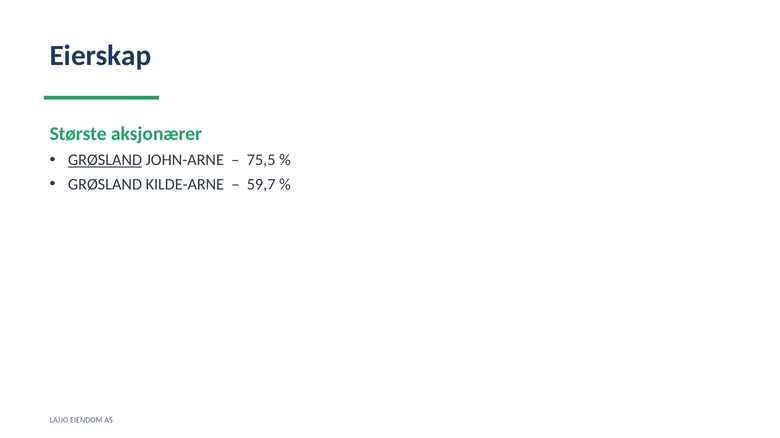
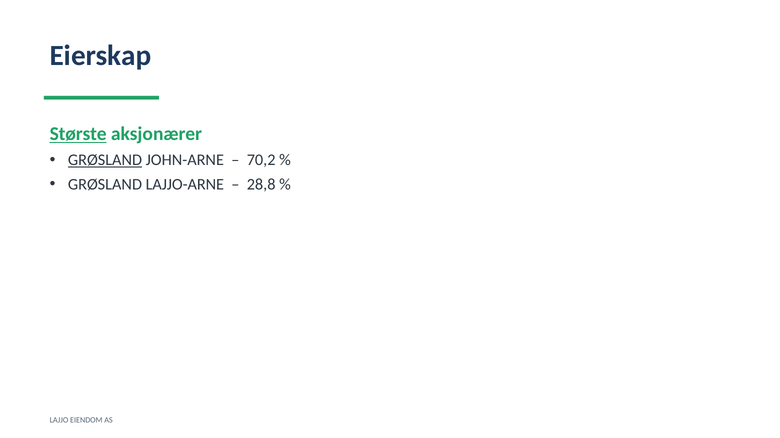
Største underline: none -> present (78, 134)
75,5: 75,5 -> 70,2 (261, 160)
KILDE-ARNE: KILDE-ARNE -> LAJJO-ARNE (185, 185)
59,7: 59,7 -> 28,8 (261, 185)
